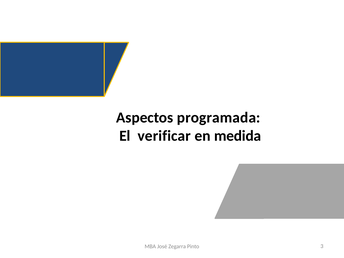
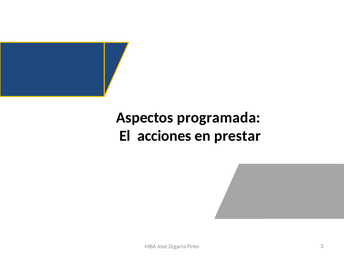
verificar: verificar -> acciones (164, 136)
medida: medida -> prestar (238, 136)
